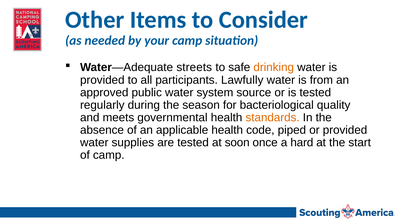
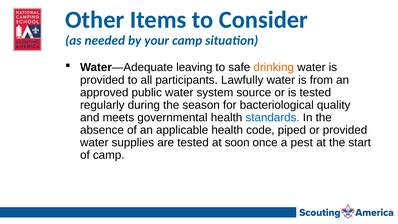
streets: streets -> leaving (194, 67)
standards colour: orange -> blue (273, 117)
hard: hard -> pest (302, 142)
